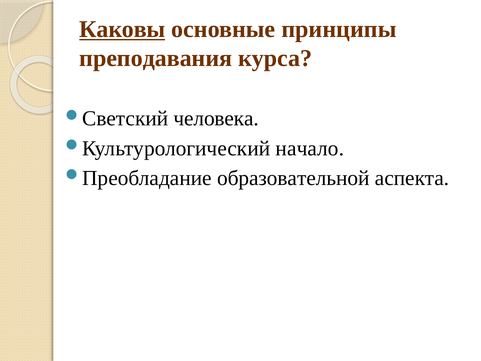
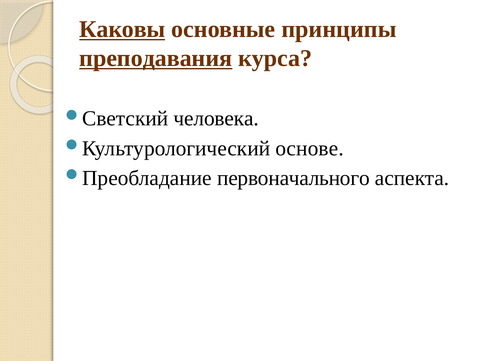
преподавания underline: none -> present (156, 58)
начало: начало -> основе (310, 148)
образовательной: образовательной -> первоначального (293, 178)
